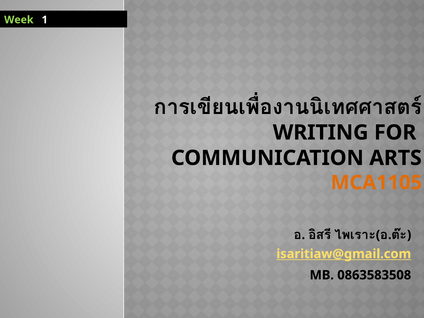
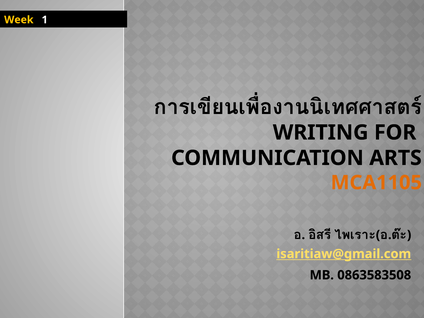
Week colour: light green -> yellow (19, 20)
